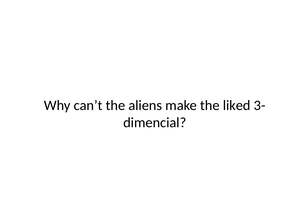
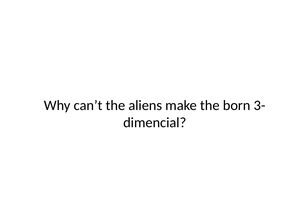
liked: liked -> born (237, 105)
